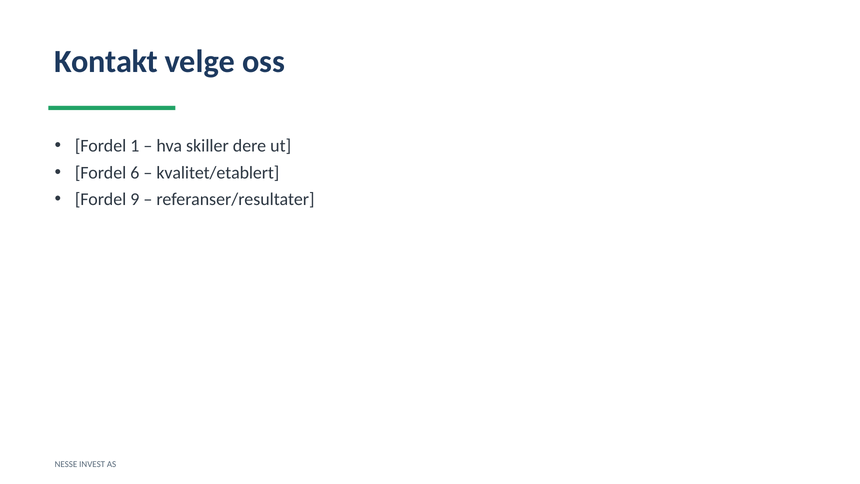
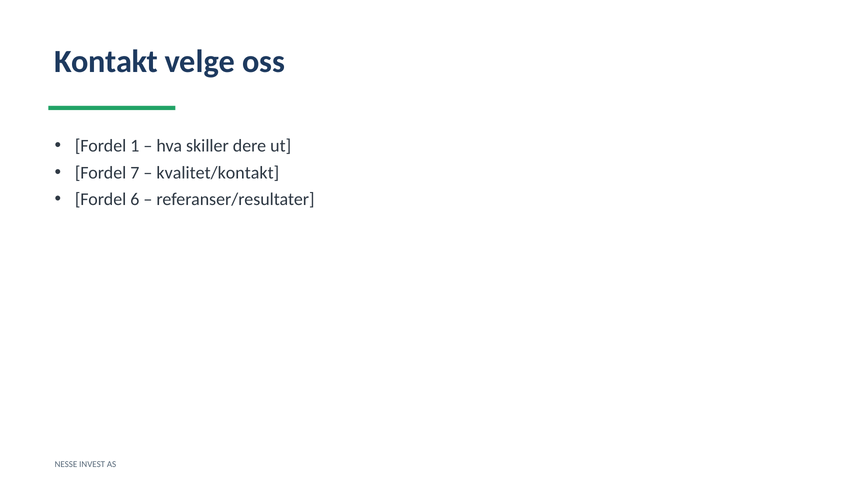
6: 6 -> 7 (135, 173)
kvalitet/etablert: kvalitet/etablert -> kvalitet/kontakt (218, 173)
9: 9 -> 6 (135, 199)
